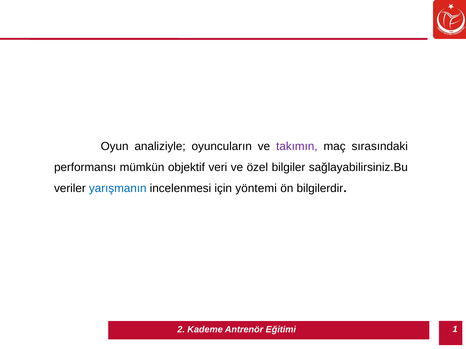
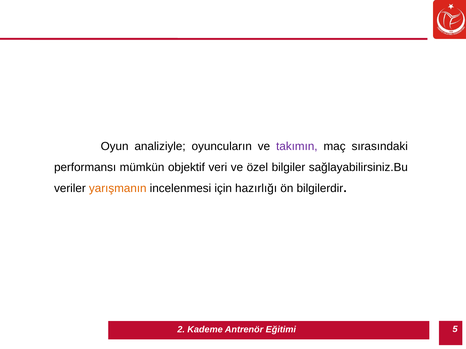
yarışmanın colour: blue -> orange (118, 189)
yöntemi: yöntemi -> hazırlığı (256, 189)
1: 1 -> 5 (455, 330)
